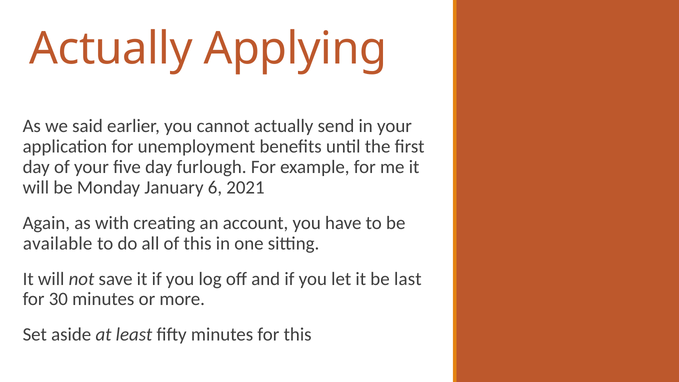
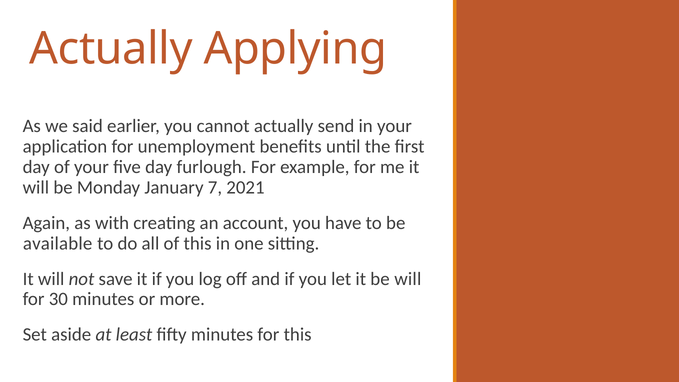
6: 6 -> 7 (215, 187)
be last: last -> will (408, 279)
